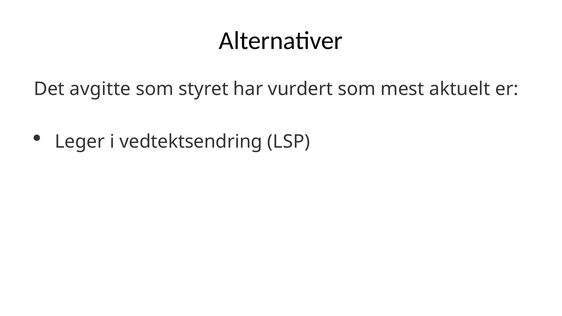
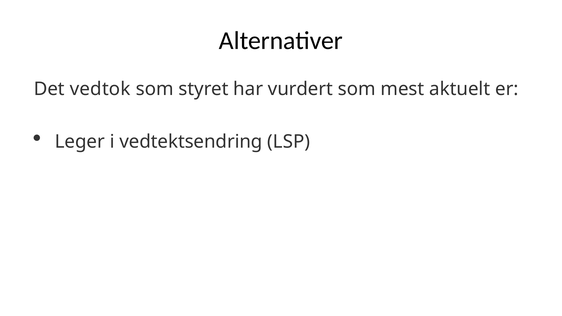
avgitte: avgitte -> vedtok (100, 89)
